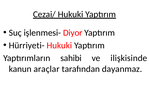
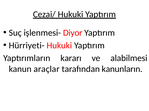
sahibi: sahibi -> kararı (71, 58)
ilişkisinde: ilişkisinde -> alabilmesi (129, 58)
dayanmaz: dayanmaz -> kanunların (122, 69)
